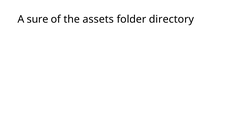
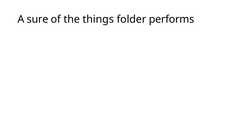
assets: assets -> things (98, 19)
directory: directory -> performs (172, 19)
